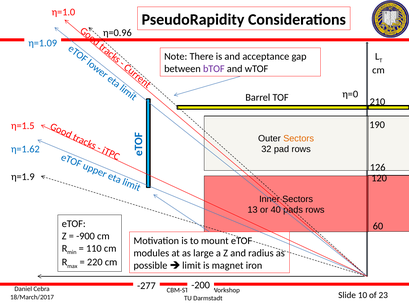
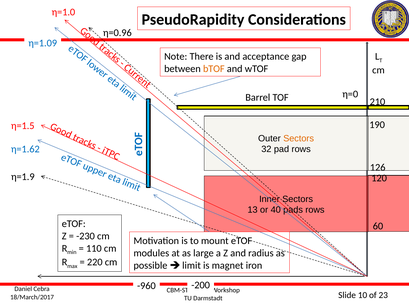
bTOF colour: purple -> orange (214, 69)
-900: -900 -> -230 (86, 236)
-277: -277 -> -960 (146, 285)
